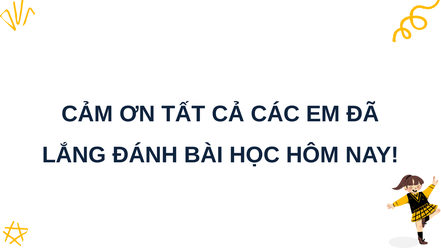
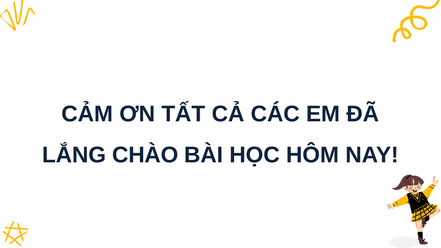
ĐÁNH: ĐÁNH -> CHÀO (145, 155)
